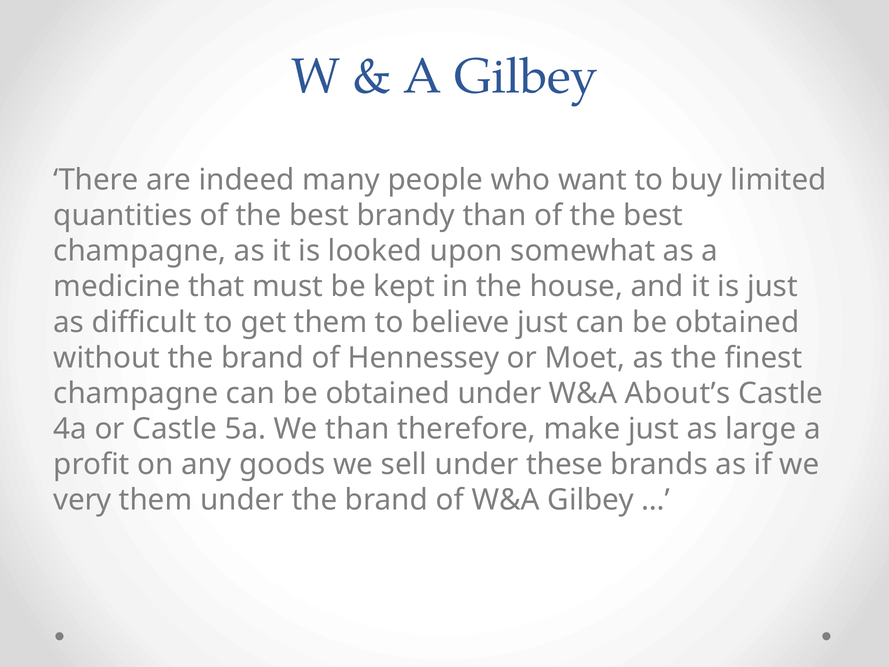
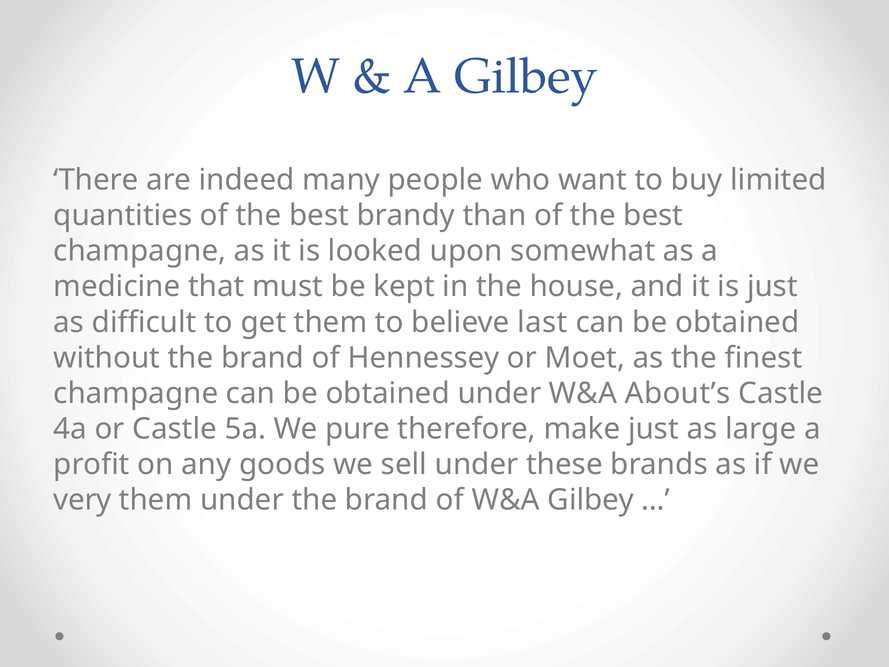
believe just: just -> last (542, 322)
We than: than -> pure (358, 429)
